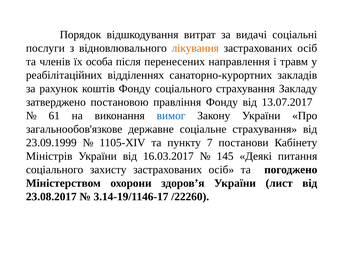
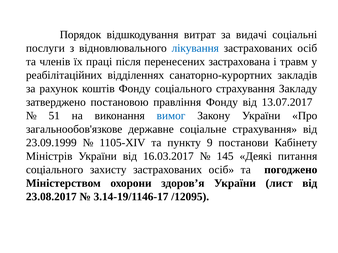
лікування colour: orange -> blue (195, 48)
особа: особа -> праці (99, 62)
направлення: направлення -> застрахована (239, 62)
61: 61 -> 51 (54, 116)
7: 7 -> 9 (210, 143)
/22260: /22260 -> /12095 (190, 197)
